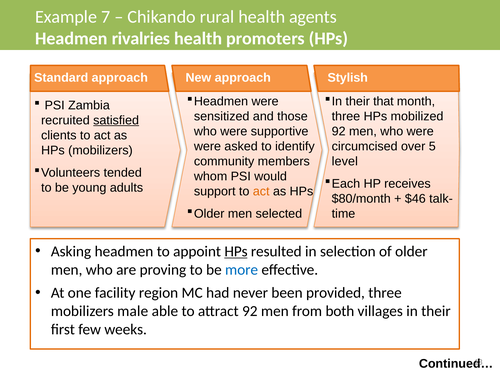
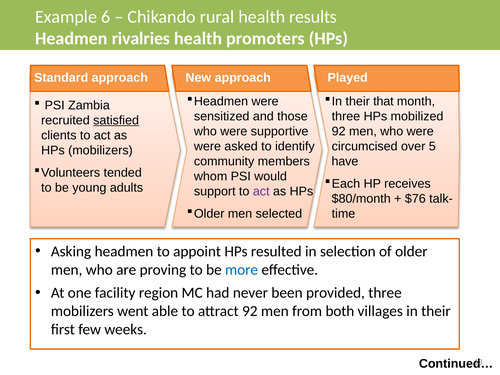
7: 7 -> 6 (106, 17)
agents: agents -> results (313, 17)
Stylish: Stylish -> Played (348, 78)
level: level -> have (345, 161)
act colour: orange -> purple (261, 191)
$46: $46 -> $76 (415, 199)
HPs underline: present -> none (236, 251)
male: male -> went (133, 311)
